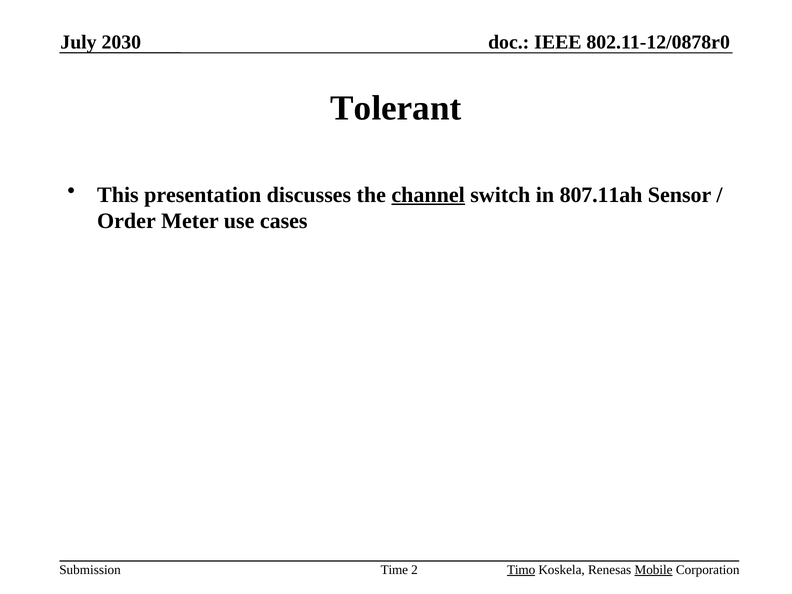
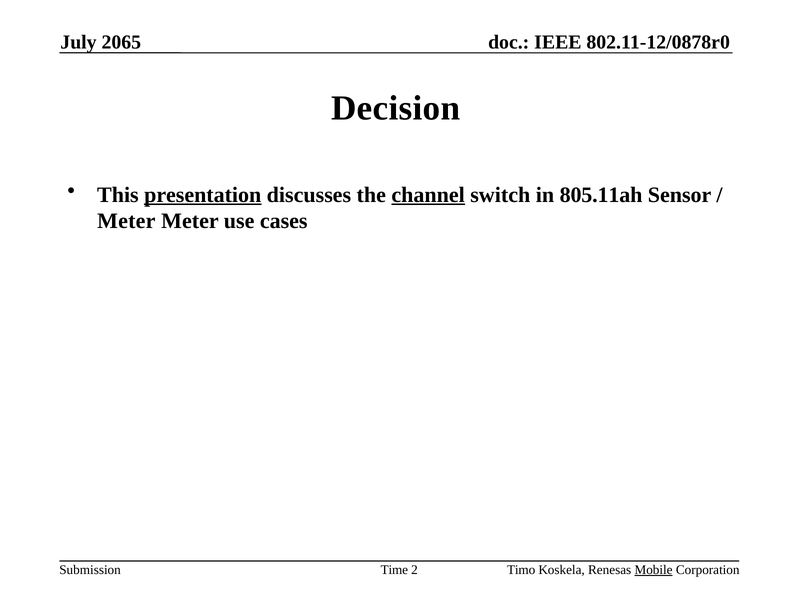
2030: 2030 -> 2065 (121, 42)
Tolerant: Tolerant -> Decision (396, 108)
presentation underline: none -> present (203, 195)
807.11ah: 807.11ah -> 805.11ah (601, 195)
Order: Order -> Meter (126, 221)
Timo underline: present -> none (521, 570)
